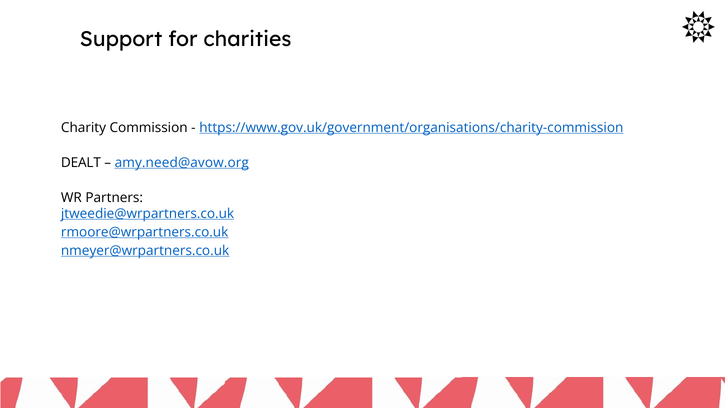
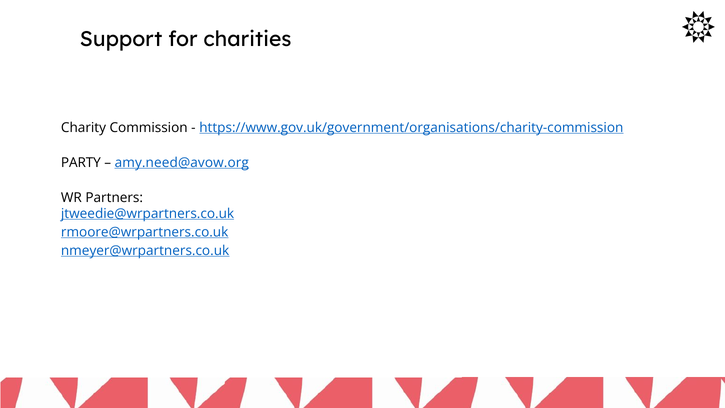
DEALT: DEALT -> PARTY (81, 163)
